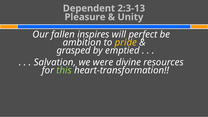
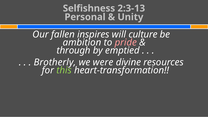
Dependent: Dependent -> Selfishness (89, 8)
Pleasure: Pleasure -> Personal (85, 17)
perfect: perfect -> culture (143, 34)
pride colour: yellow -> pink (126, 42)
grasped: grasped -> through (74, 50)
Salvation: Salvation -> Brotherly (55, 62)
